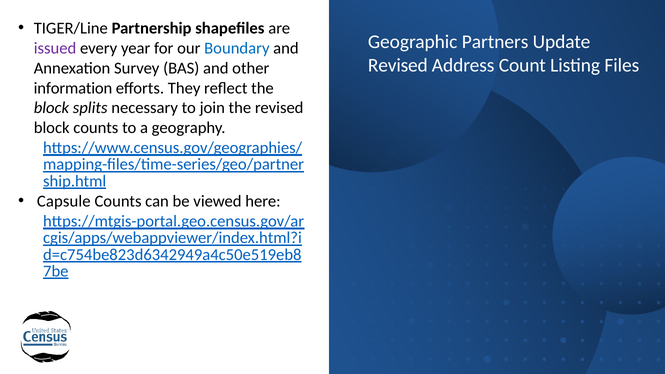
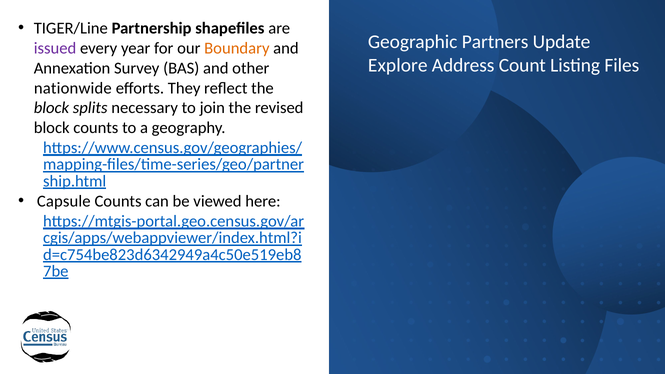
Boundary colour: blue -> orange (237, 48)
Revised: Revised -> Explore (398, 65)
information: information -> nationwide (73, 88)
